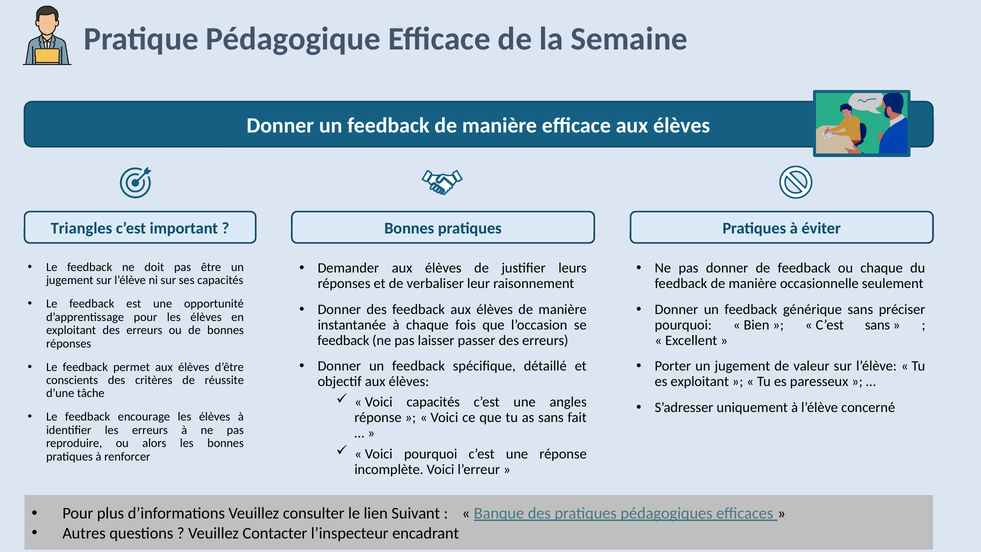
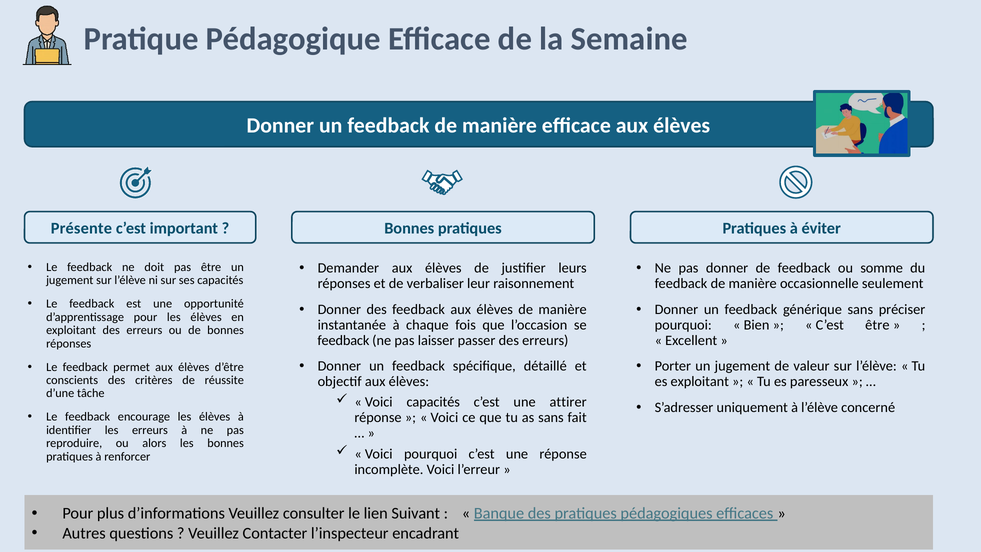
Triangles: Triangles -> Présente (81, 228)
ou chaque: chaque -> somme (882, 268)
C’est sans: sans -> être (877, 325)
angles: angles -> attirer (568, 402)
